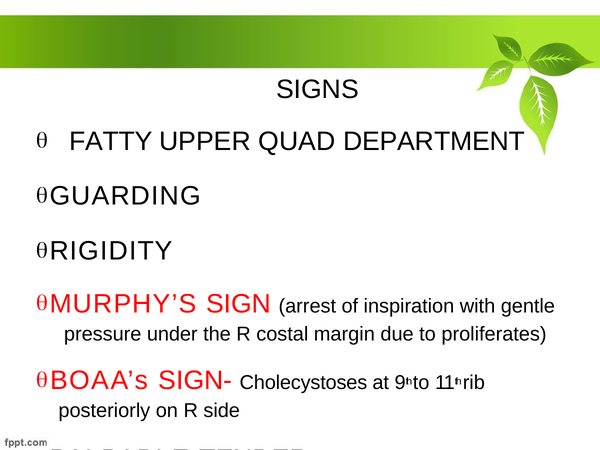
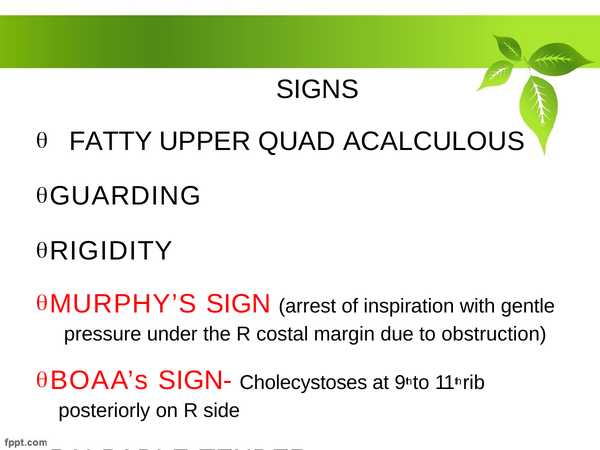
DEPARTMENT: DEPARTMENT -> ACALCULOUS (434, 142)
proliferates: proliferates -> obstruction (494, 334)
